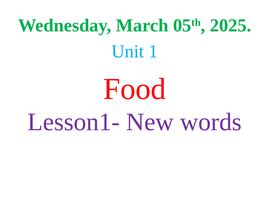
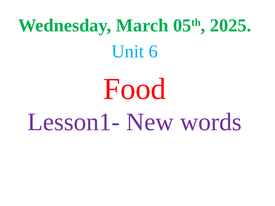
1: 1 -> 6 (153, 52)
